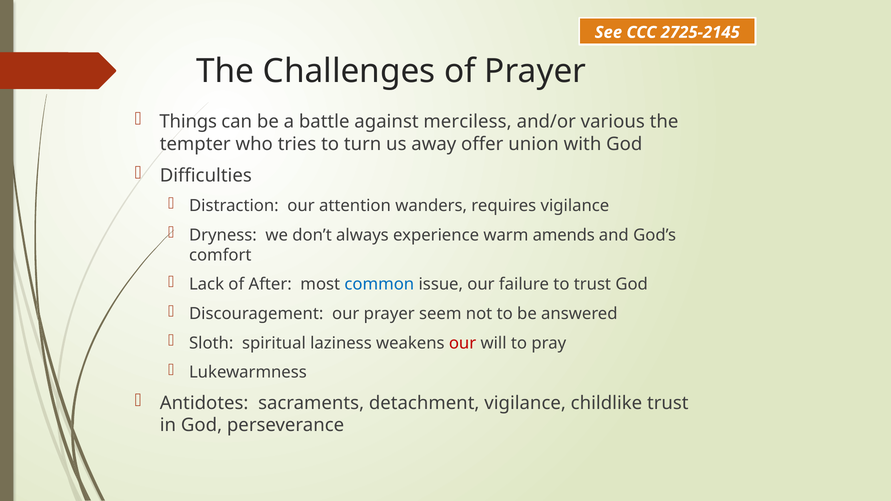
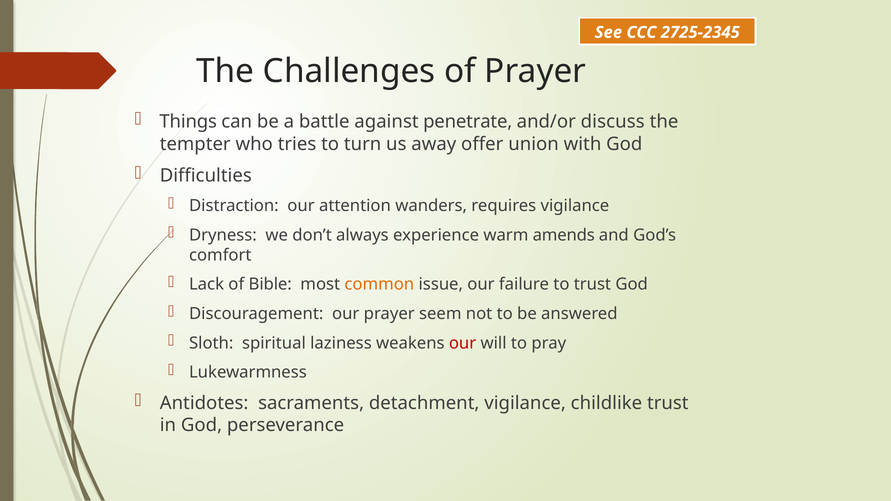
2725-2145: 2725-2145 -> 2725-2345 (700, 32)
merciless: merciless -> penetrate (468, 122)
various: various -> discuss (613, 122)
After: After -> Bible (270, 285)
common colour: blue -> orange (379, 285)
